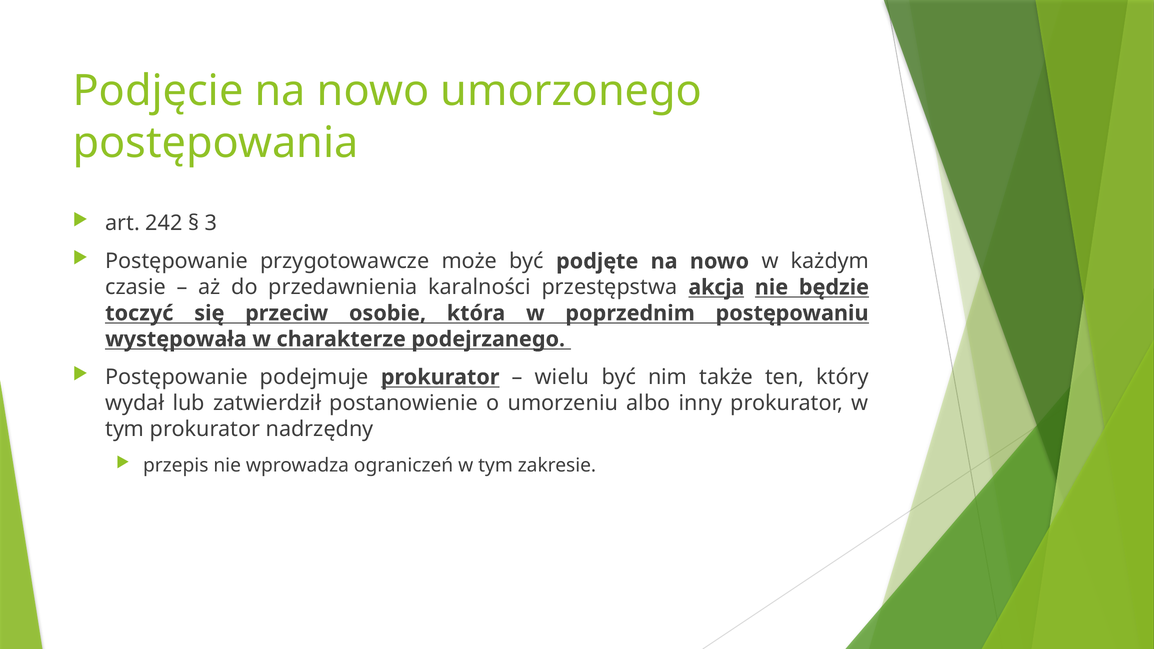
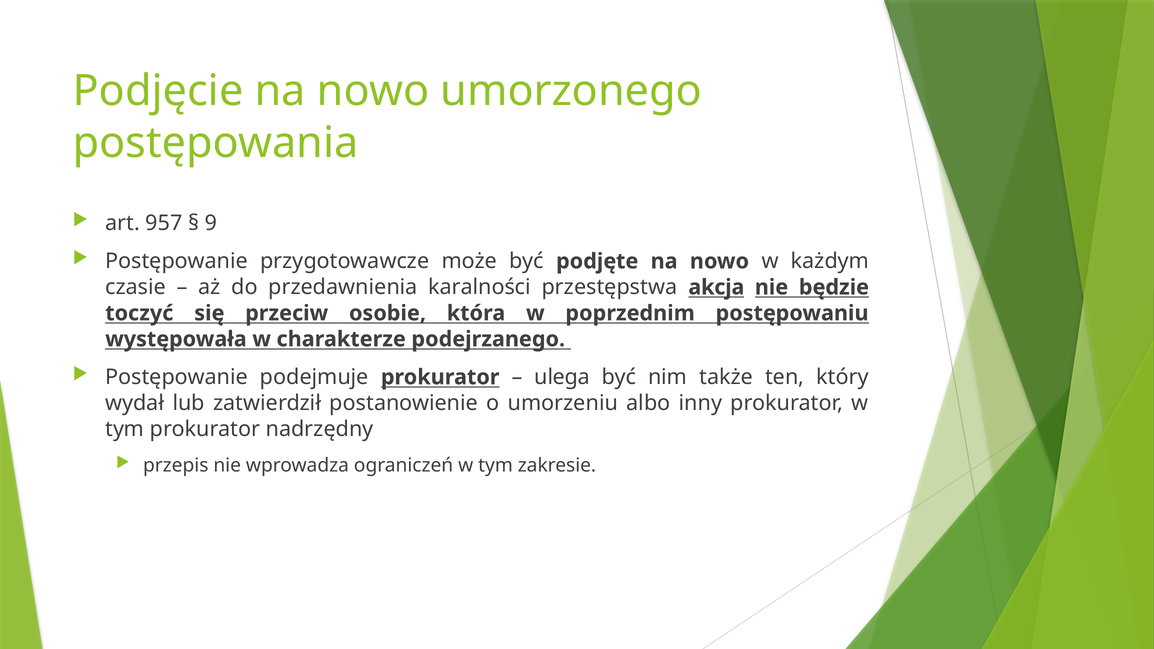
242: 242 -> 957 (164, 223)
3: 3 -> 9 (211, 223)
wielu: wielu -> ulega (562, 377)
